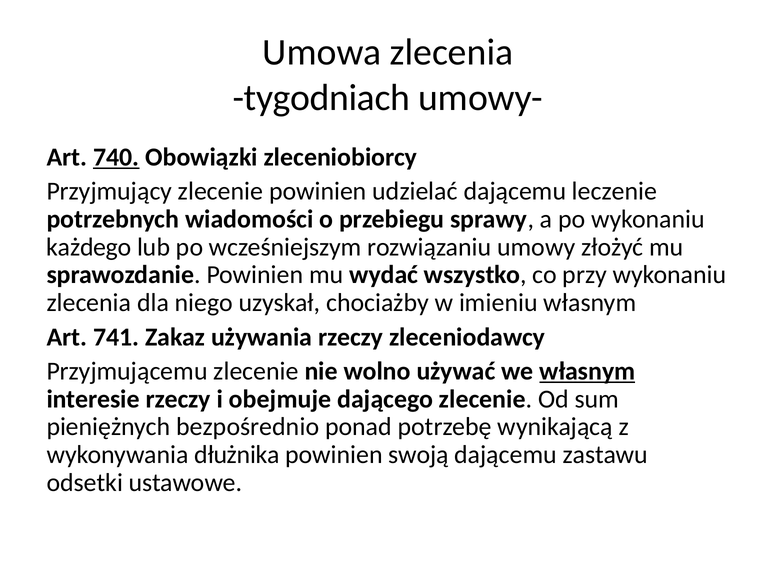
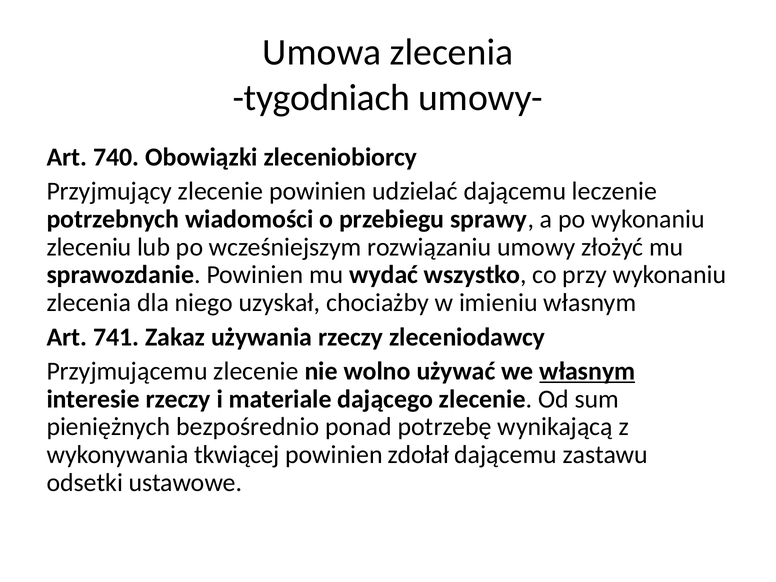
740 underline: present -> none (116, 157)
każdego: każdego -> zleceniu (89, 247)
obejmuje: obejmuje -> materiale (280, 399)
dłużnika: dłużnika -> tkwiącej (237, 455)
swoją: swoją -> zdołał (419, 455)
